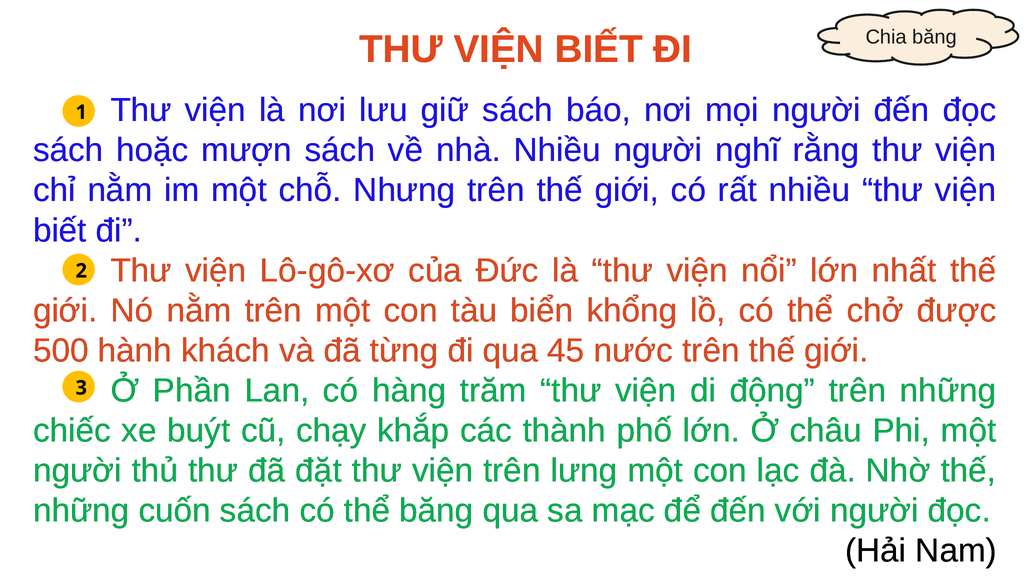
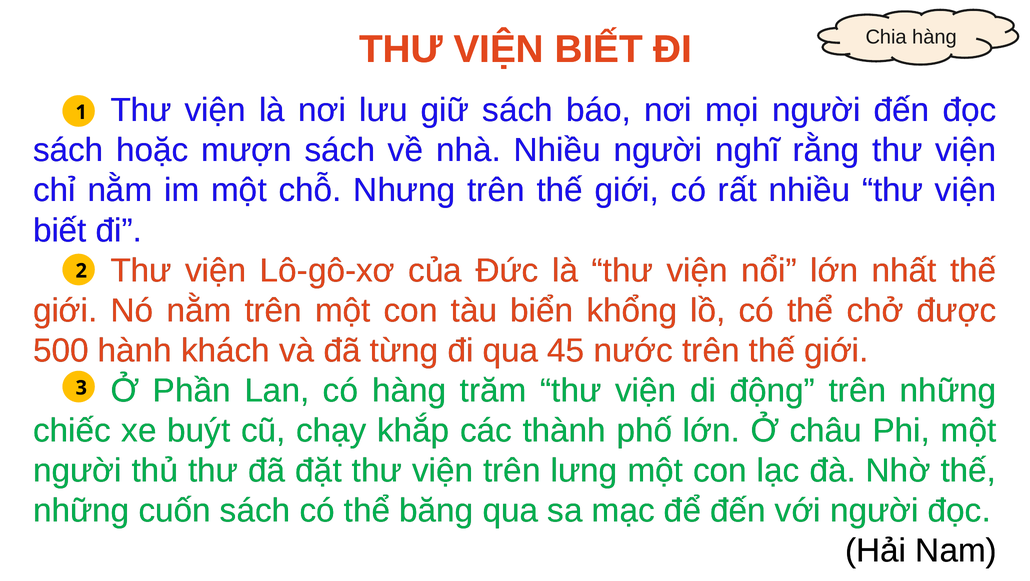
Chia băng: băng -> hàng (934, 37)
